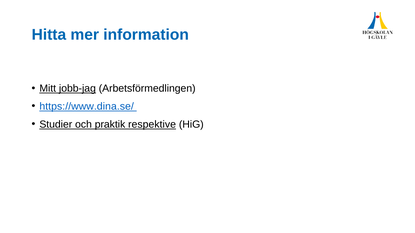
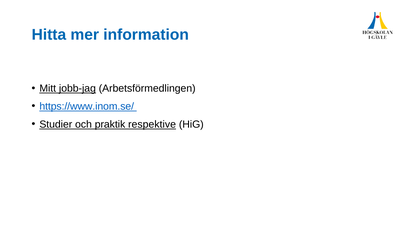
https://www.dina.se/: https://www.dina.se/ -> https://www.inom.se/ (87, 107)
